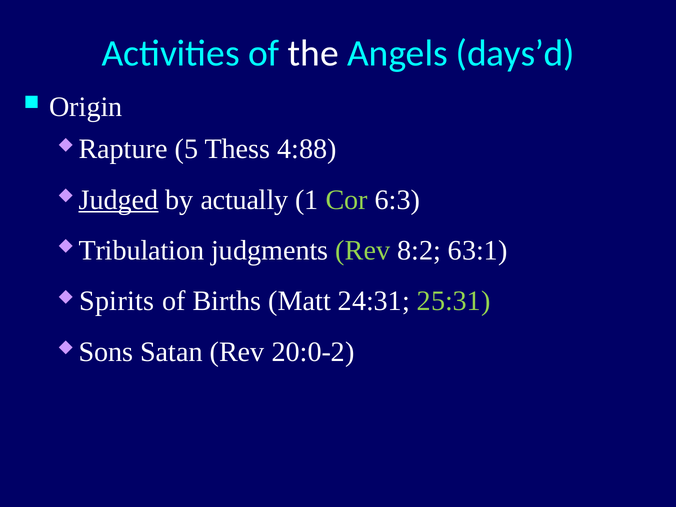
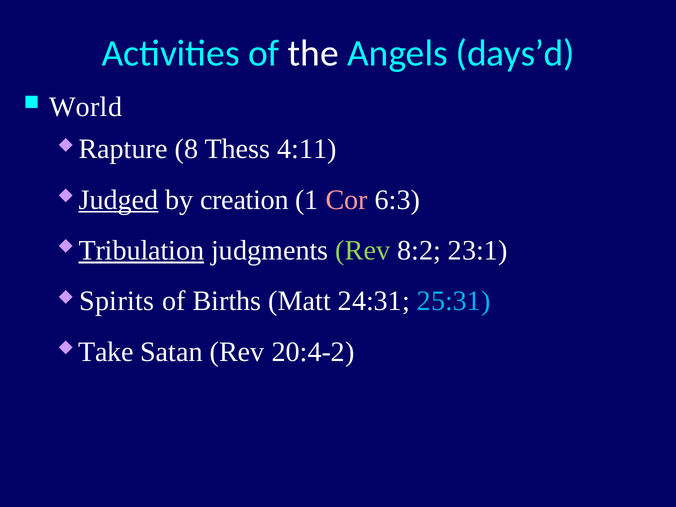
Origin: Origin -> World (86, 107)
5: 5 -> 8 (186, 149)
4:88: 4:88 -> 4:11 (307, 149)
actually: actually -> creation (244, 200)
Cor colour: light green -> pink (347, 200)
Tribulation underline: none -> present (141, 250)
63:1: 63:1 -> 23:1 (478, 250)
25:31 colour: light green -> light blue (454, 301)
Sons: Sons -> Take (106, 352)
20:0-2: 20:0-2 -> 20:4-2 (313, 352)
